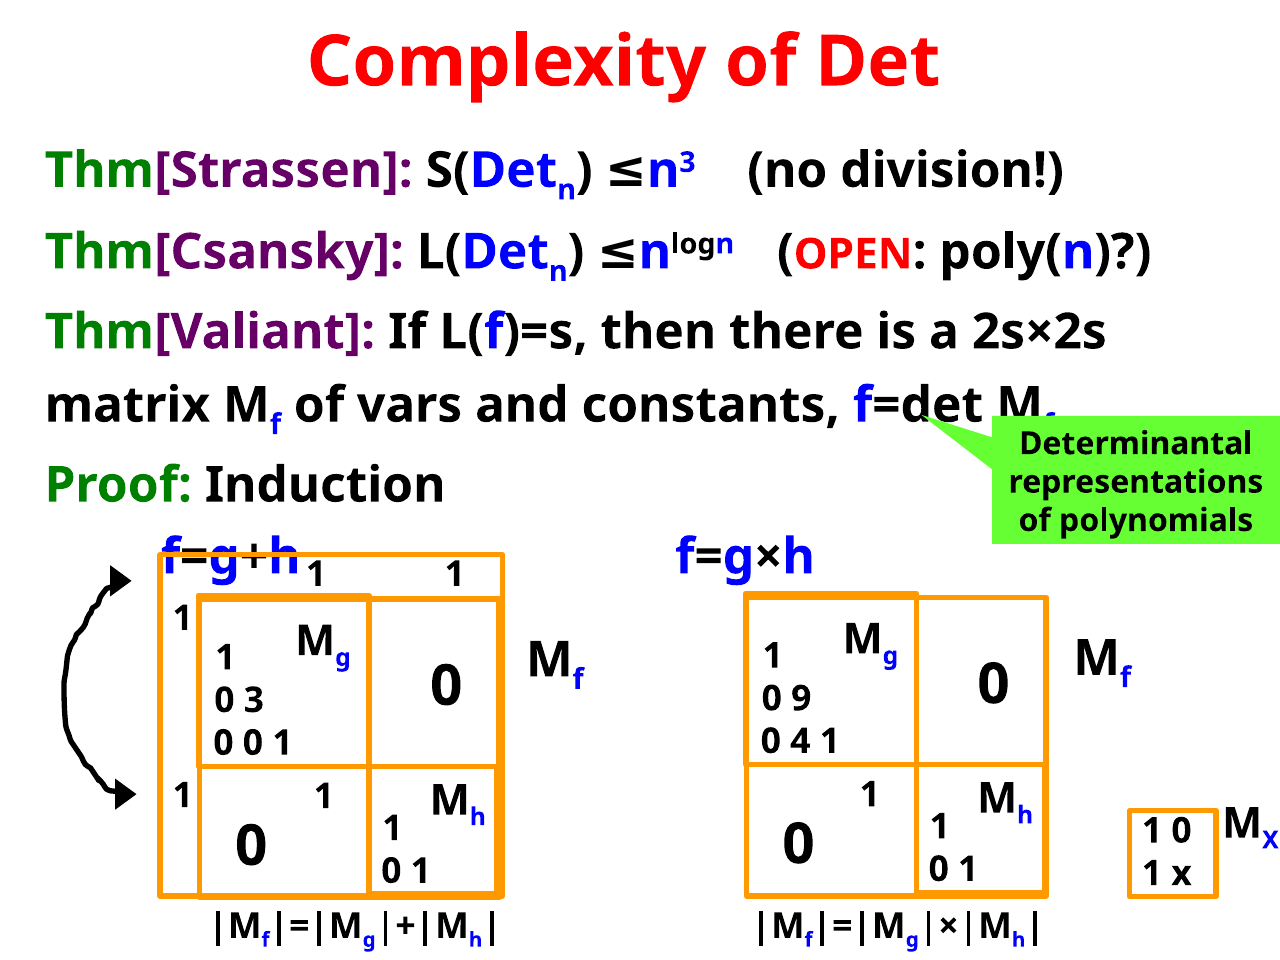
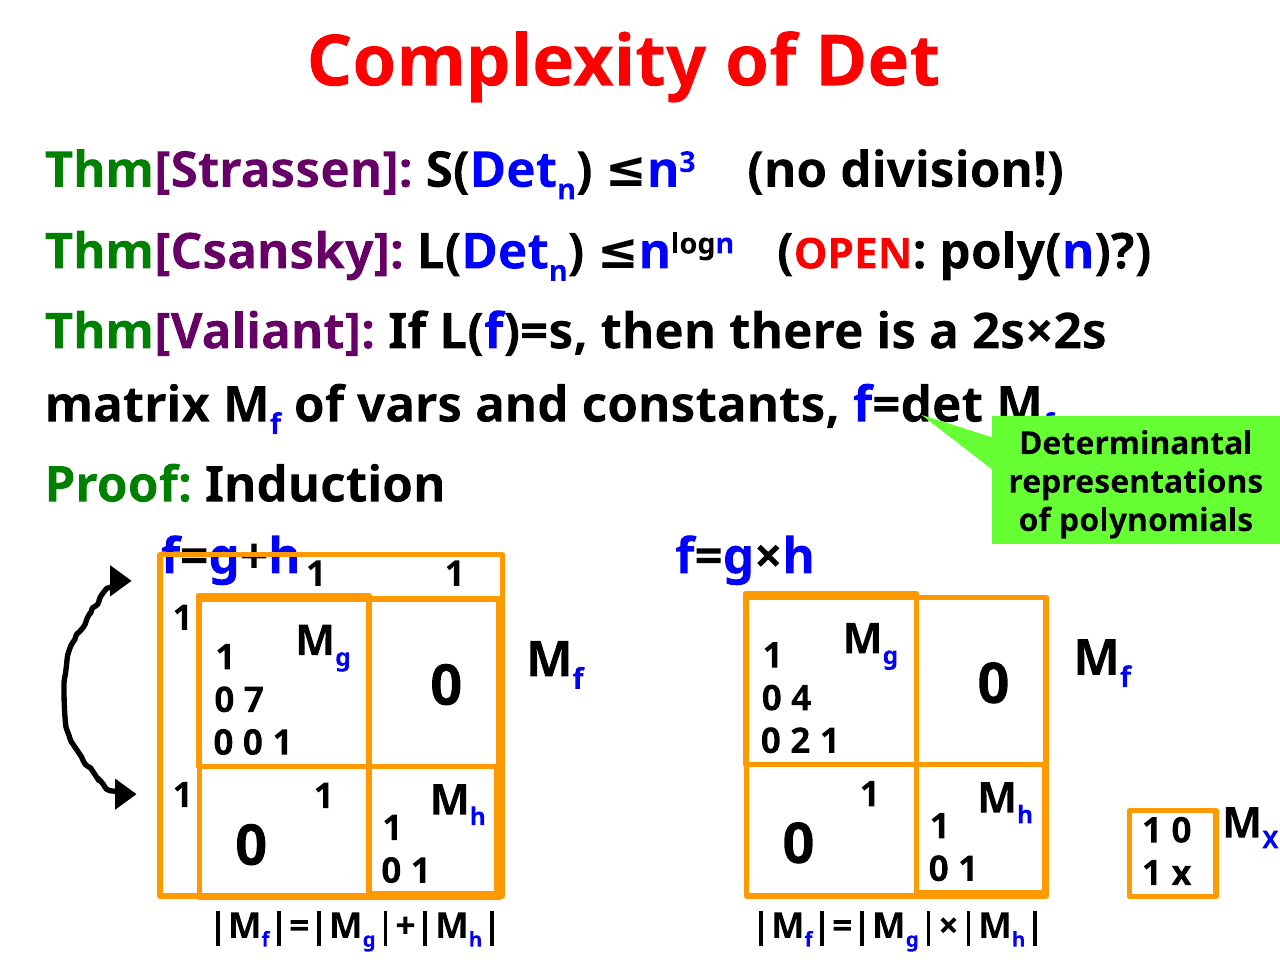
9: 9 -> 4 (801, 699)
0 3: 3 -> 7 (254, 700)
4: 4 -> 2 (800, 741)
